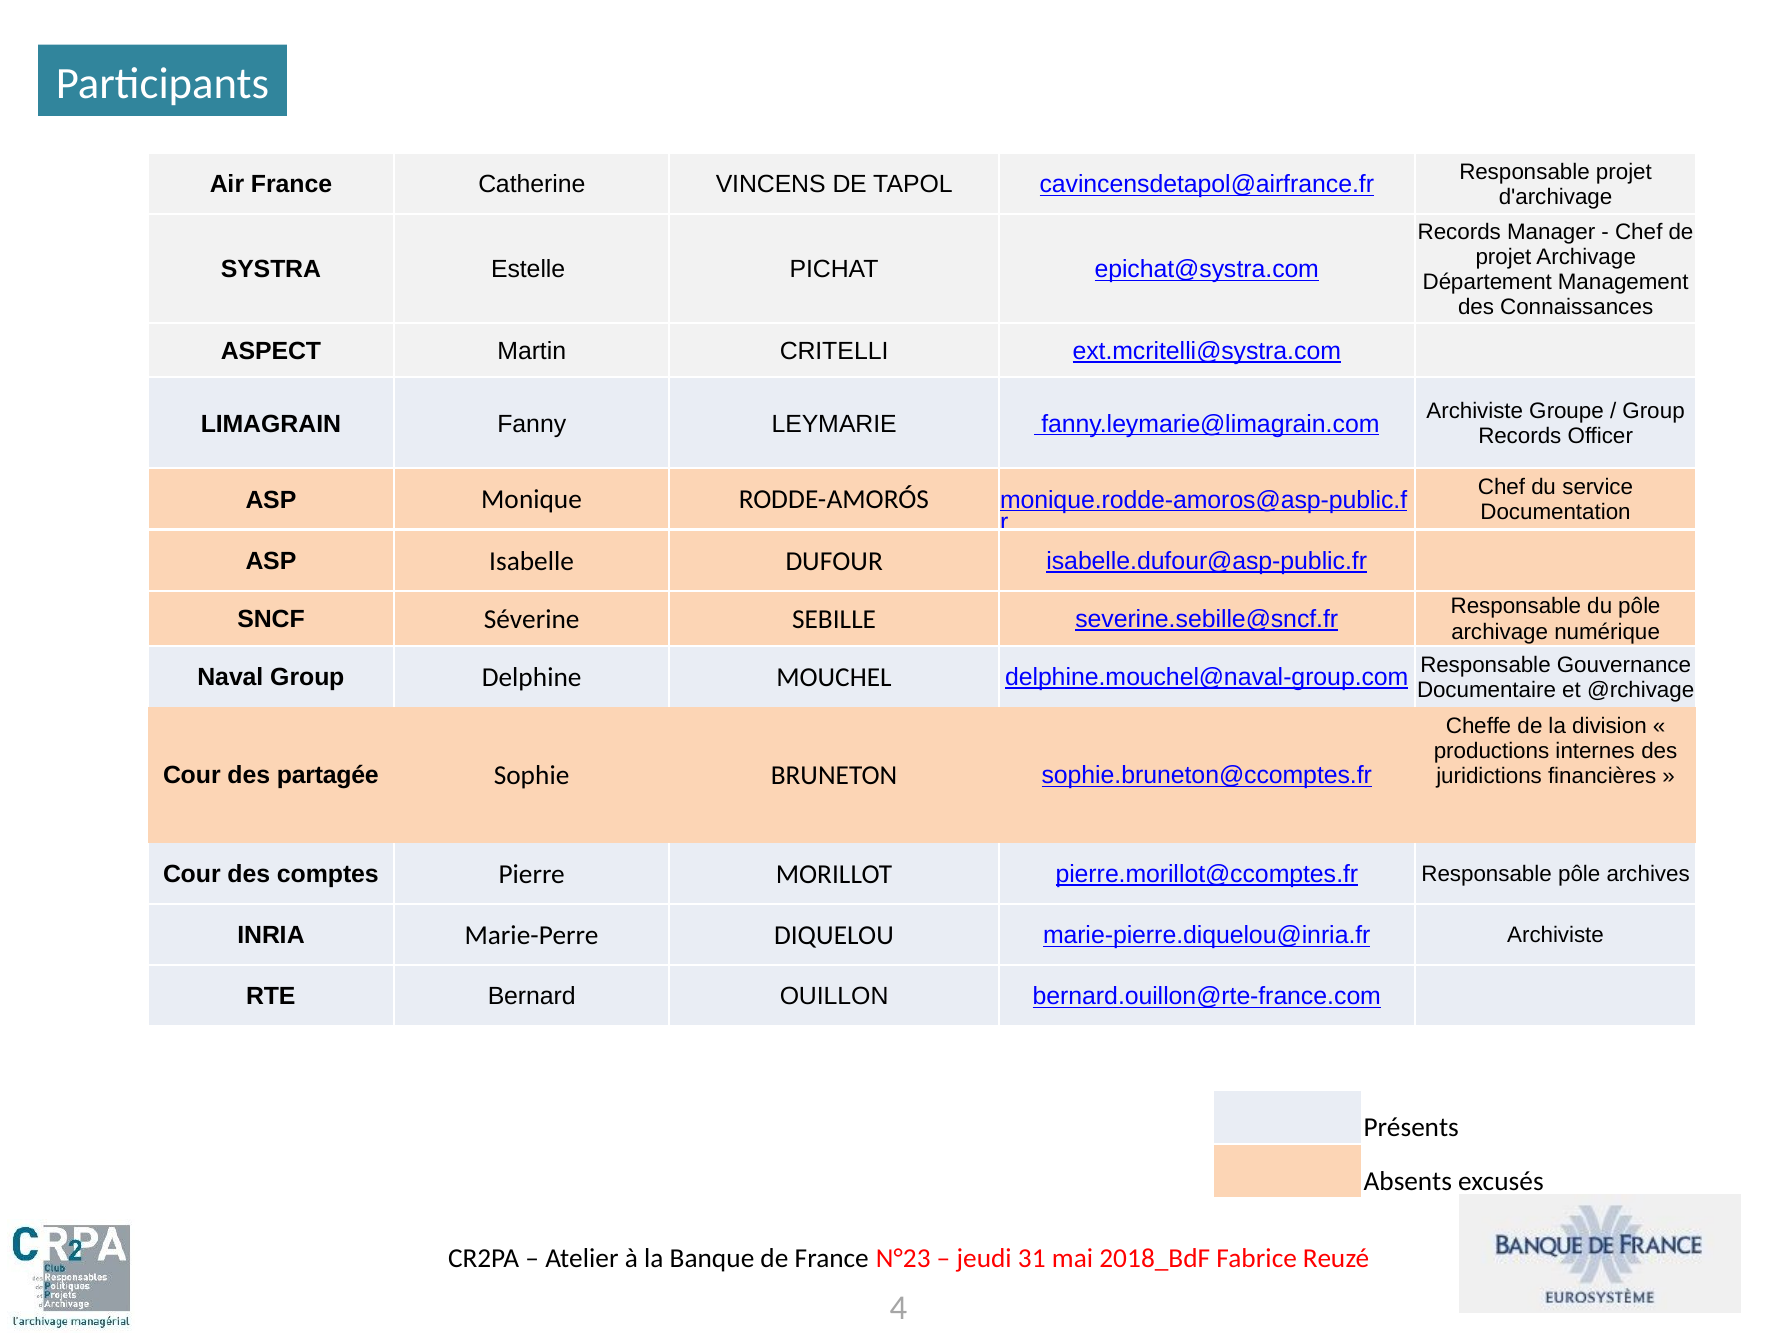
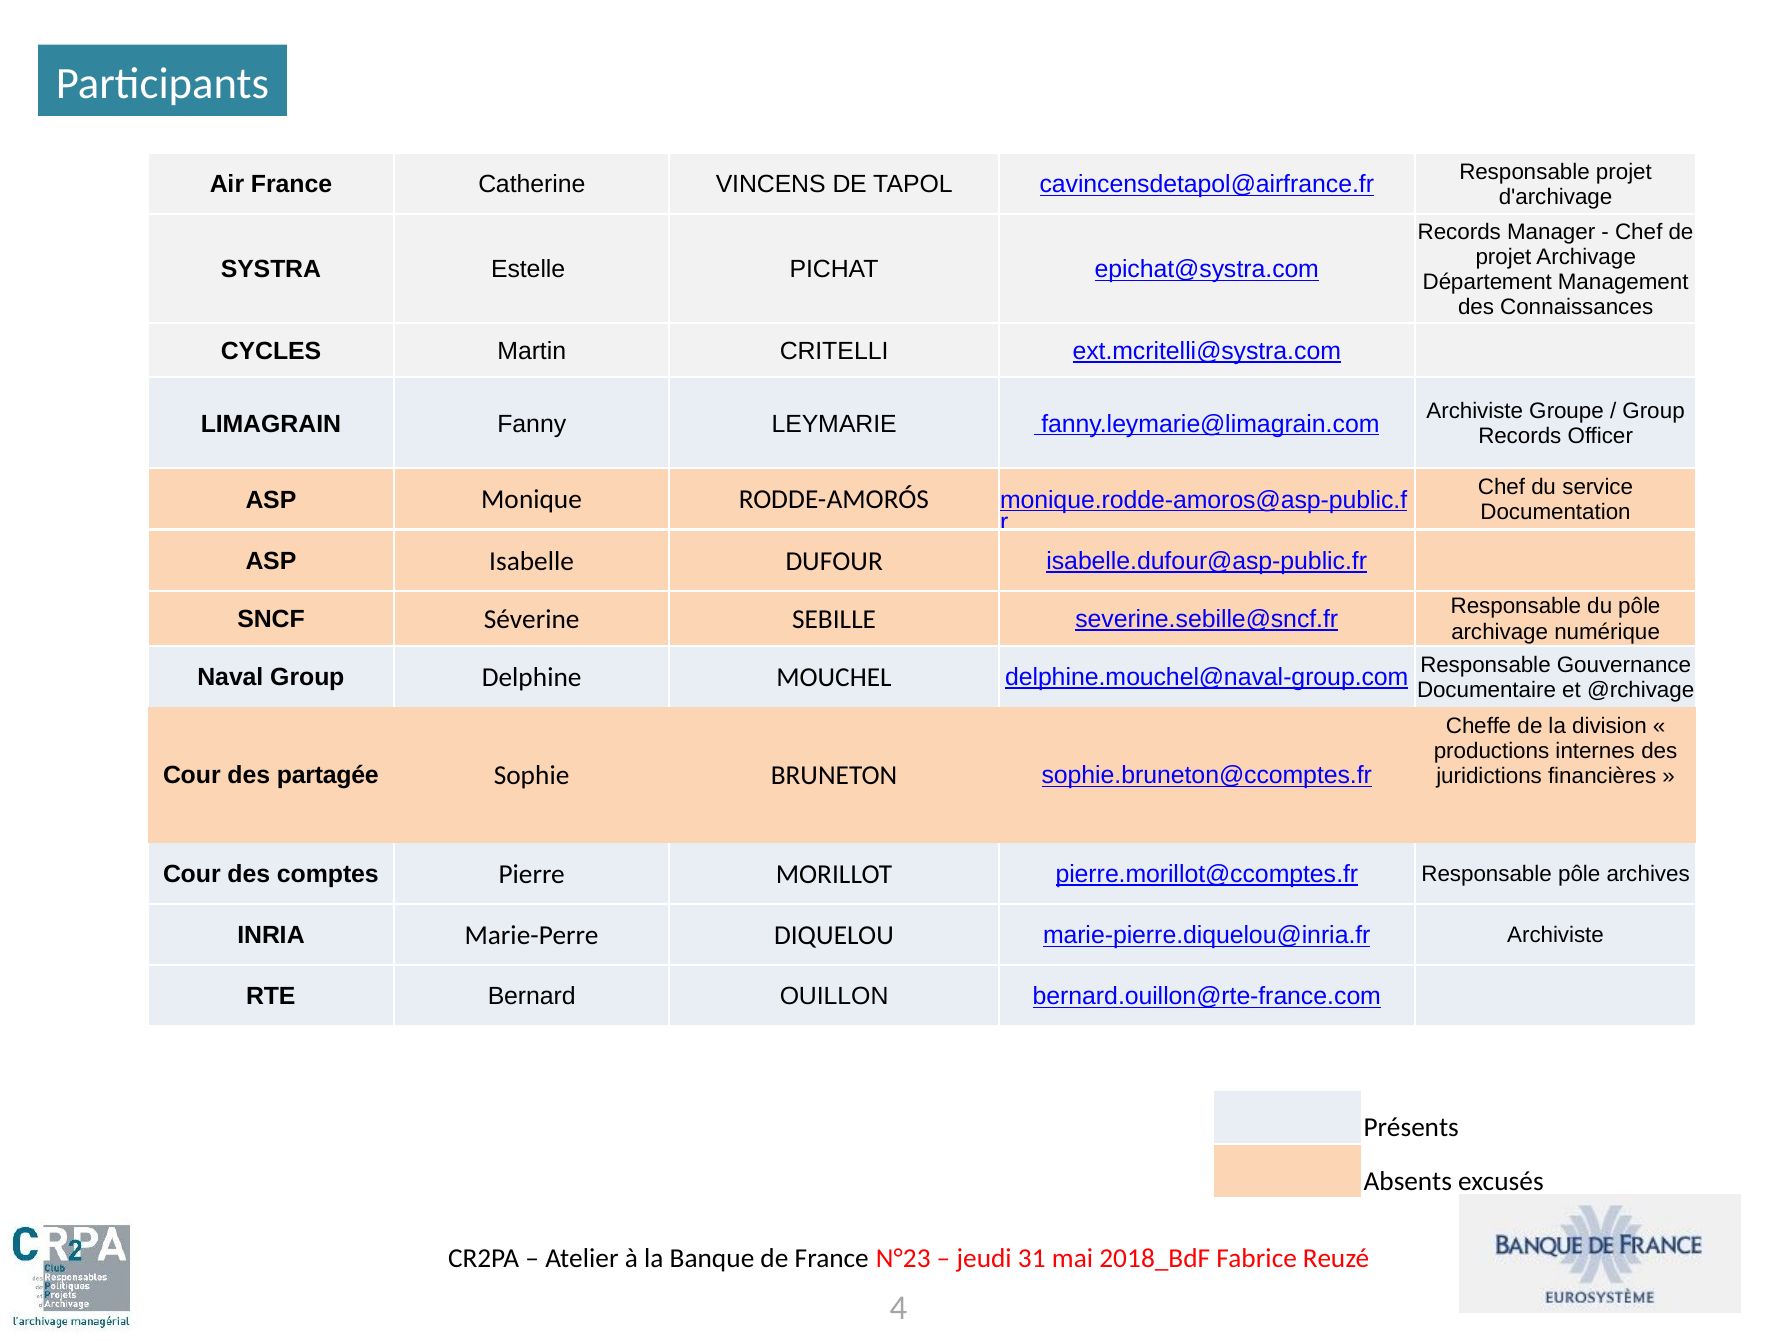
ASPECT: ASPECT -> CYCLES (271, 351)
